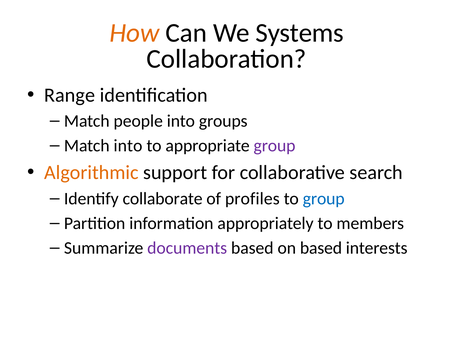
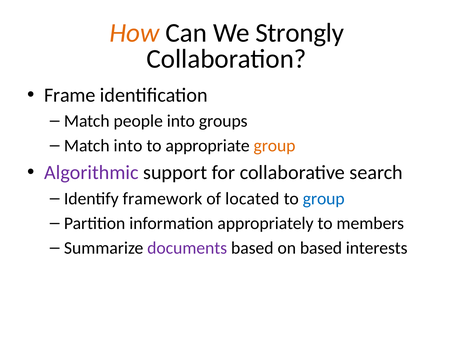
Systems: Systems -> Strongly (300, 33)
Range: Range -> Frame (70, 95)
group colour: purple -> orange (275, 146)
Algorithmic colour: orange -> purple (91, 173)
collaborate: collaborate -> framework (162, 198)
profiles: profiles -> located (252, 198)
